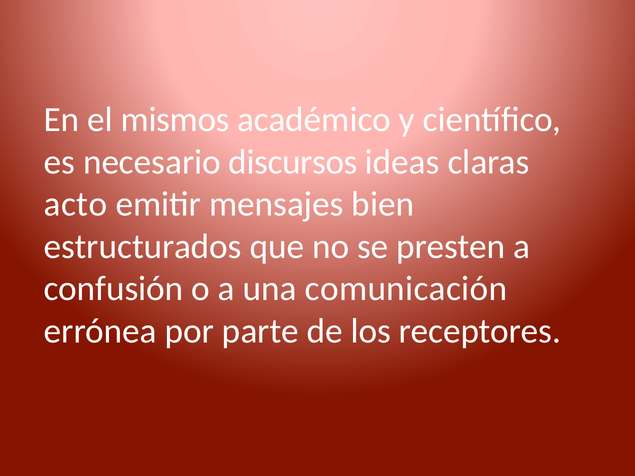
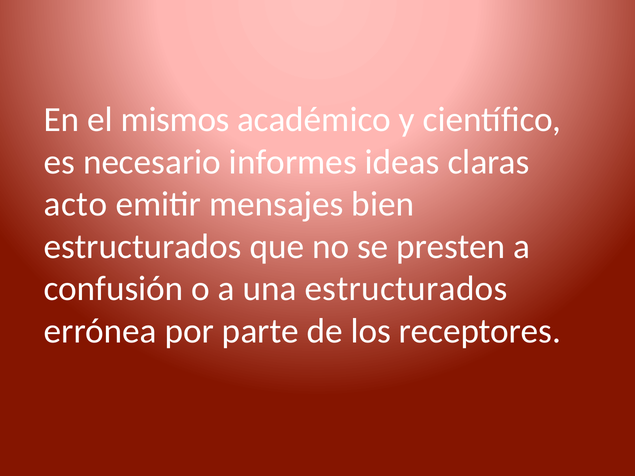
discursos: discursos -> informes (293, 162)
una comunicación: comunicación -> estructurados (406, 289)
